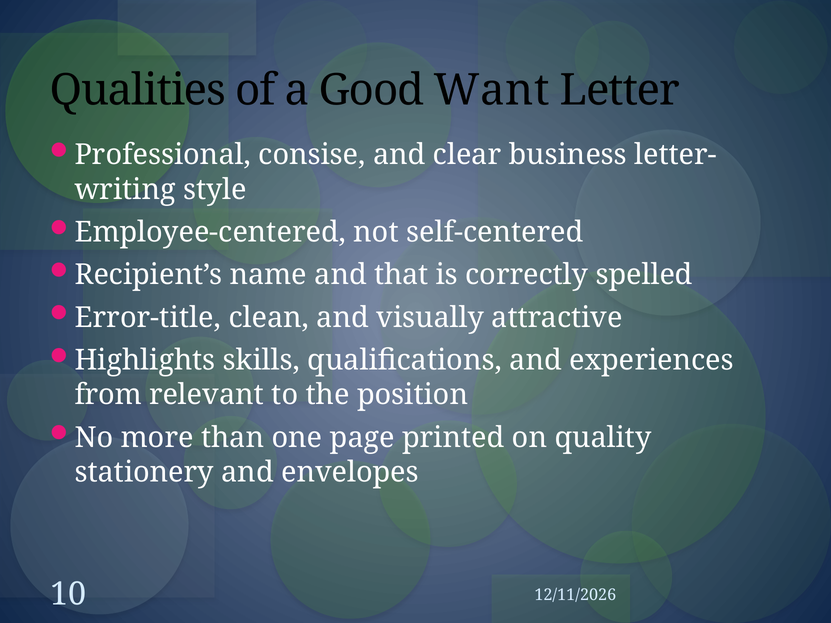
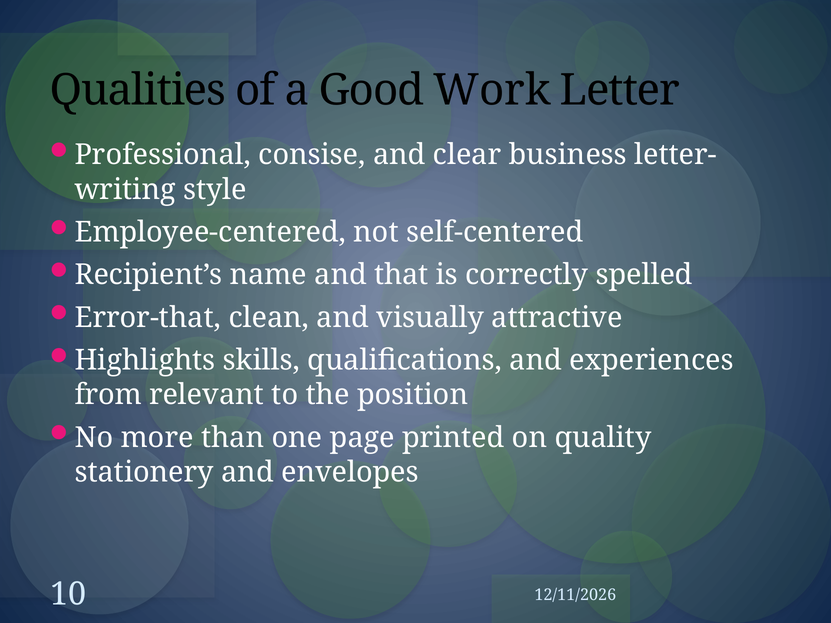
Want: Want -> Work (492, 90)
Error-title: Error-title -> Error-that (148, 318)
